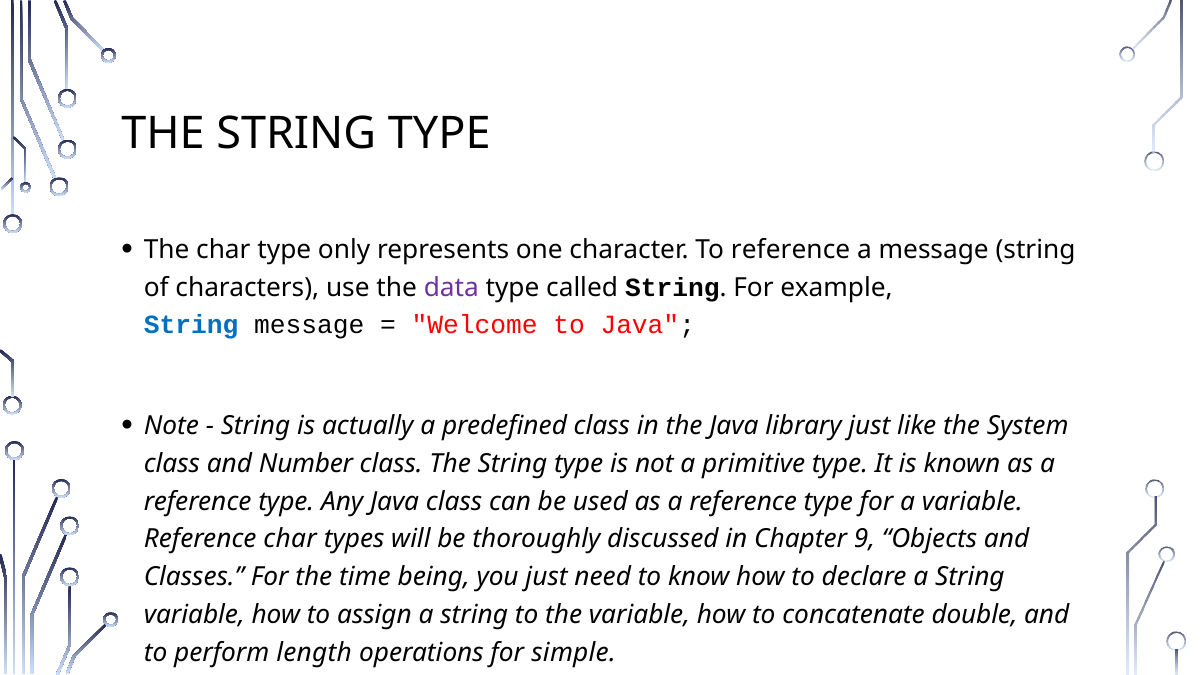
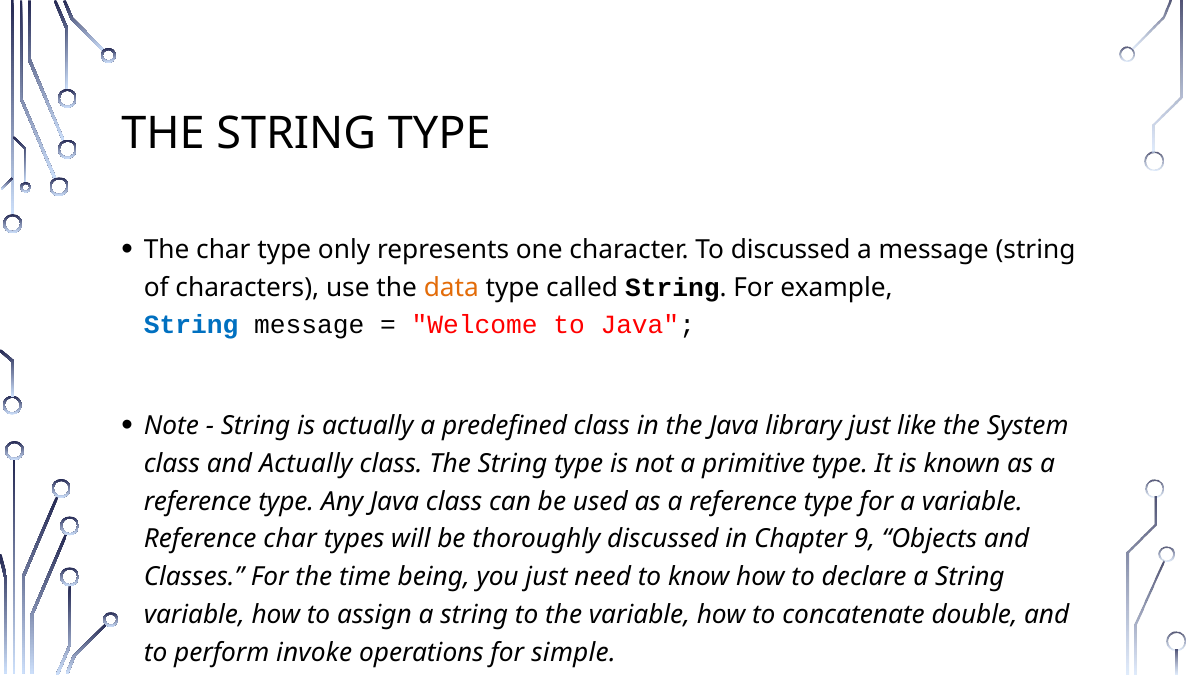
To reference: reference -> discussed (791, 250)
data colour: purple -> orange (451, 288)
and Number: Number -> Actually (306, 464)
length: length -> invoke (314, 653)
